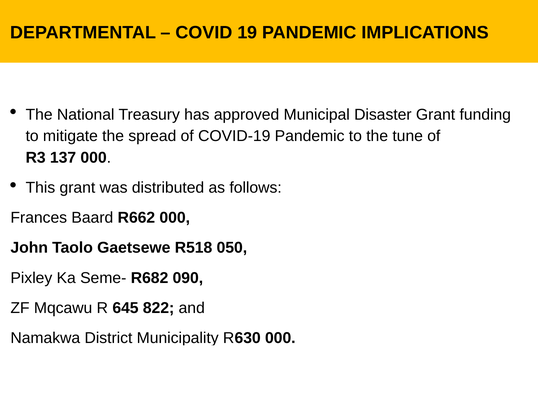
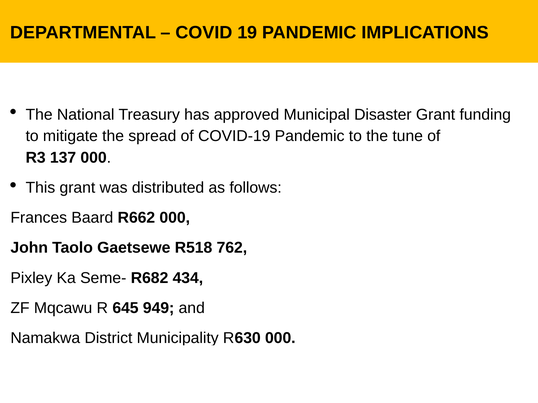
050: 050 -> 762 (232, 248)
090: 090 -> 434 (188, 278)
822: 822 -> 949 (159, 308)
